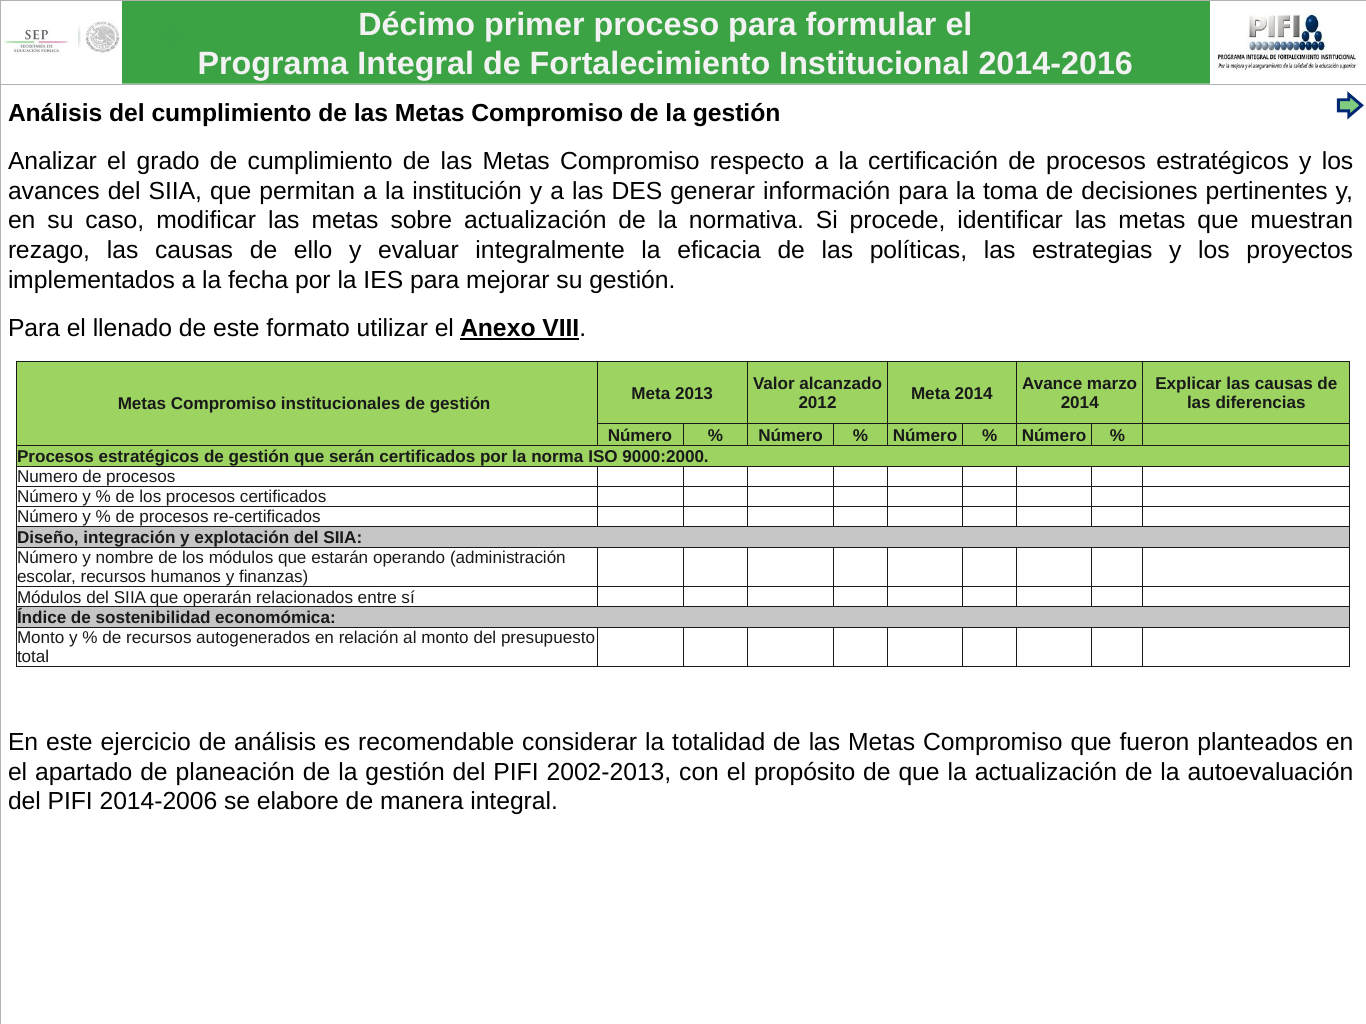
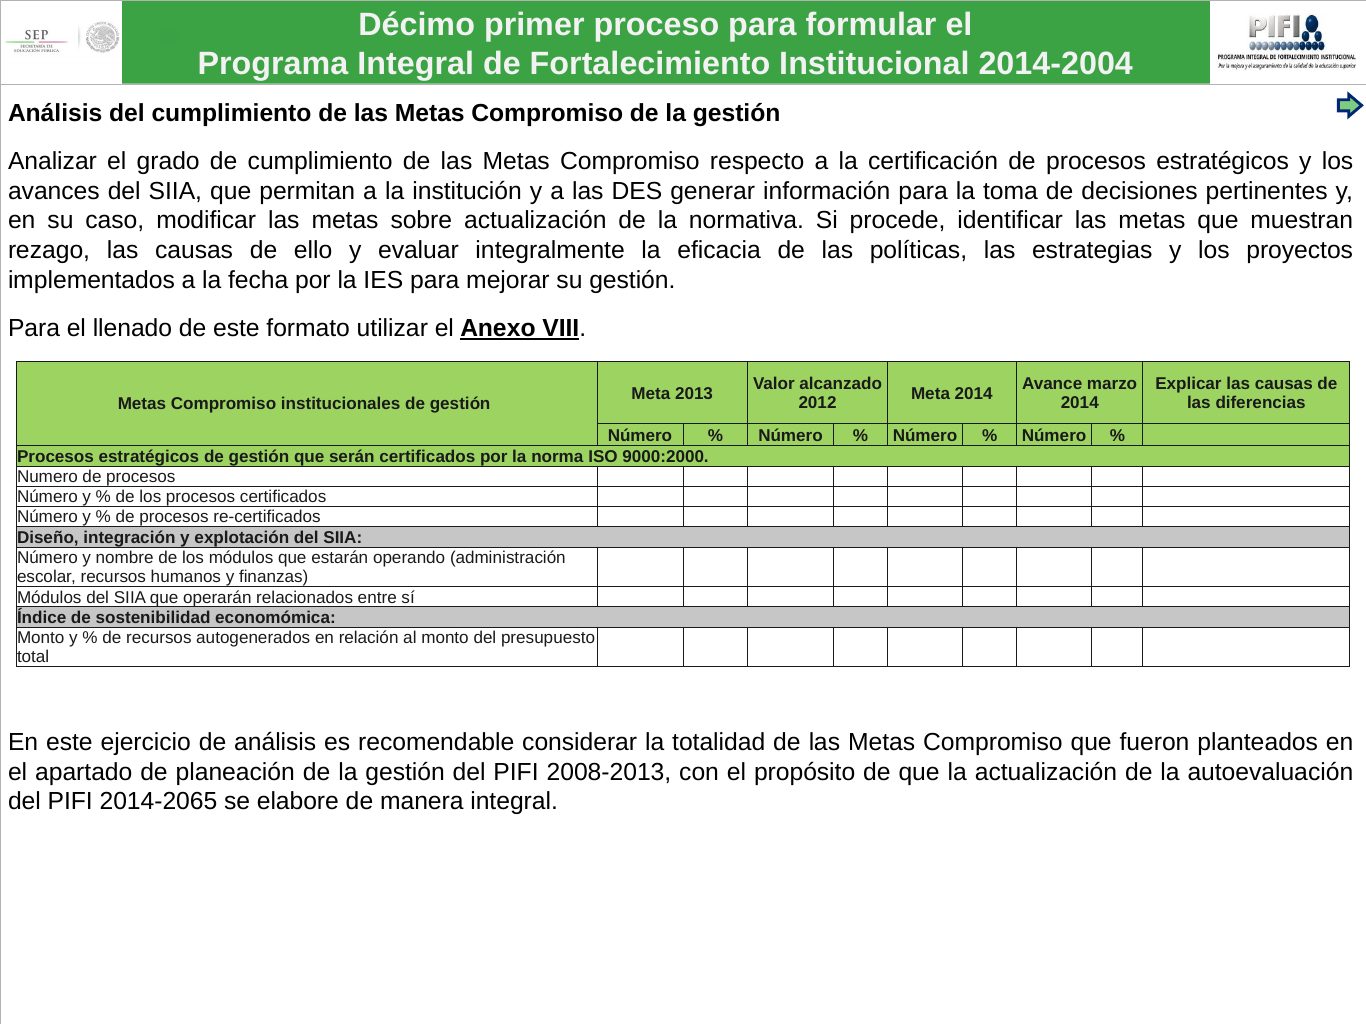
2014-2016: 2014-2016 -> 2014-2004 (1056, 64)
2002-2013: 2002-2013 -> 2008-2013 (609, 773)
2014-2006: 2014-2006 -> 2014-2065 (158, 802)
